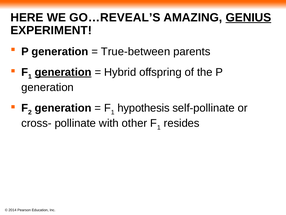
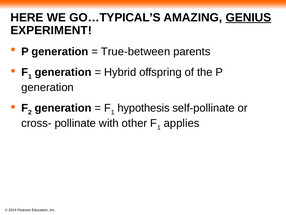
GO…REVEAL’S: GO…REVEAL’S -> GO…TYPICAL’S (115, 17)
generation underline: present -> none (63, 72)
resides: resides -> applies (182, 123)
